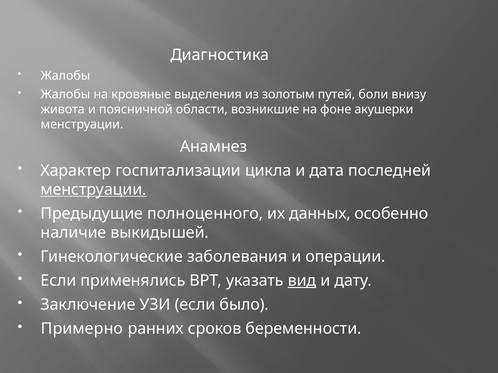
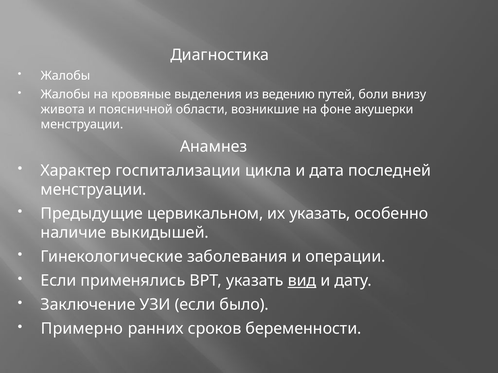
золотым: золотым -> ведению (288, 95)
менструации underline: present -> none (94, 190)
полноценного: полноценного -> цервикальном (205, 214)
их данных: данных -> указать (320, 214)
